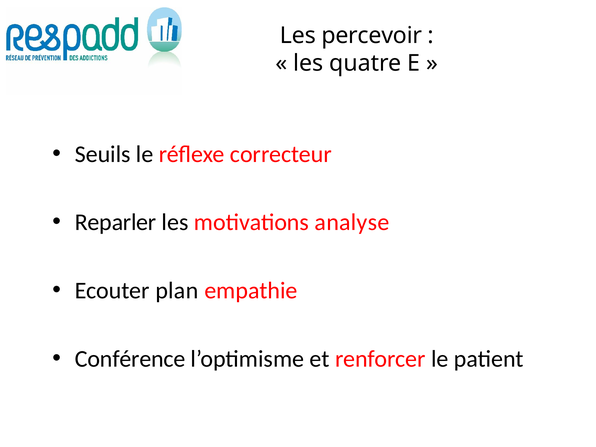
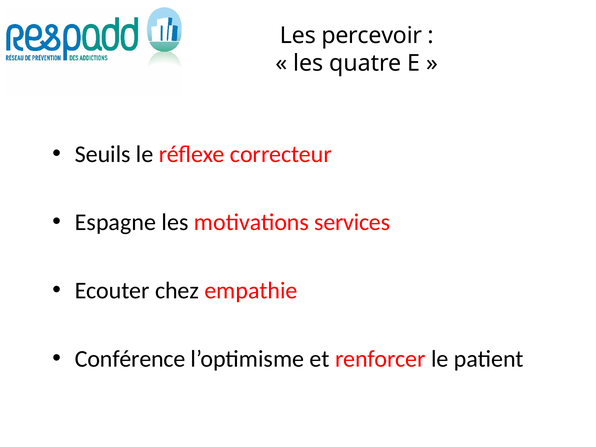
Reparler: Reparler -> Espagne (115, 222)
analyse: analyse -> services (352, 222)
plan: plan -> chez (177, 291)
